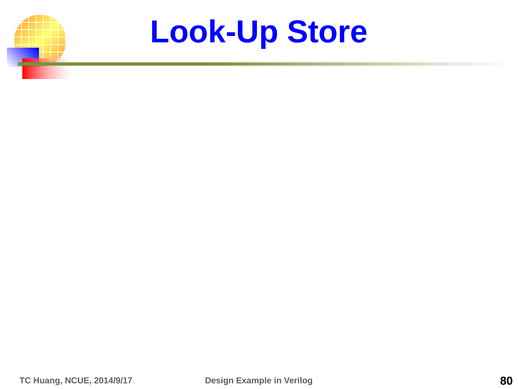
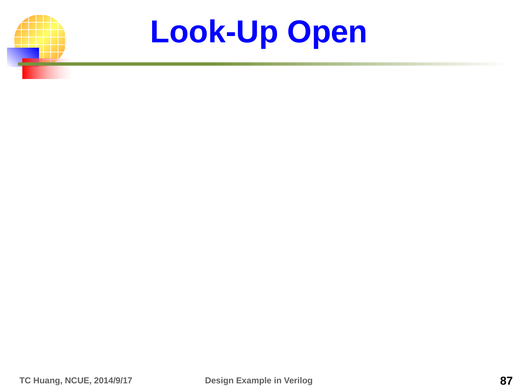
Store: Store -> Open (327, 32)
80: 80 -> 87 (507, 381)
